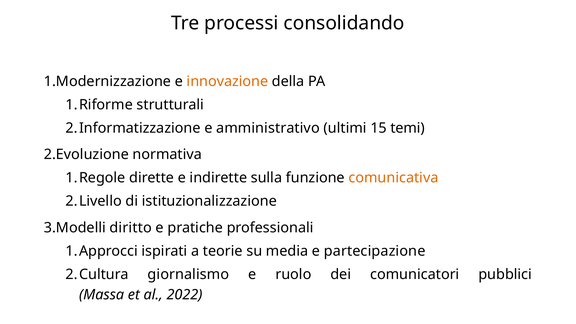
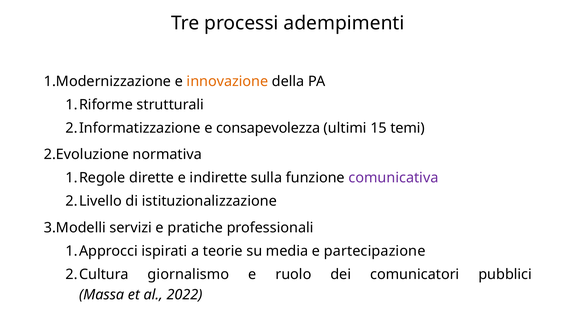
consolidando: consolidando -> adempimenti (344, 23)
amministrativo: amministrativo -> consapevolezza (268, 128)
comunicativa colour: orange -> purple (393, 178)
diritto: diritto -> servizi (131, 228)
